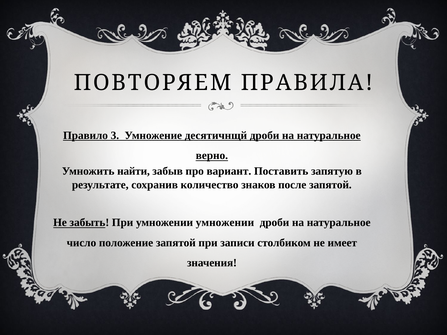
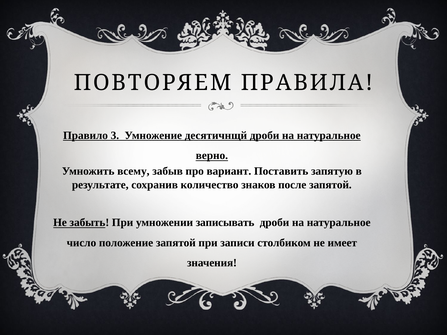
найти: найти -> всему (133, 171)
умножении умножении: умножении -> записывать (225, 223)
